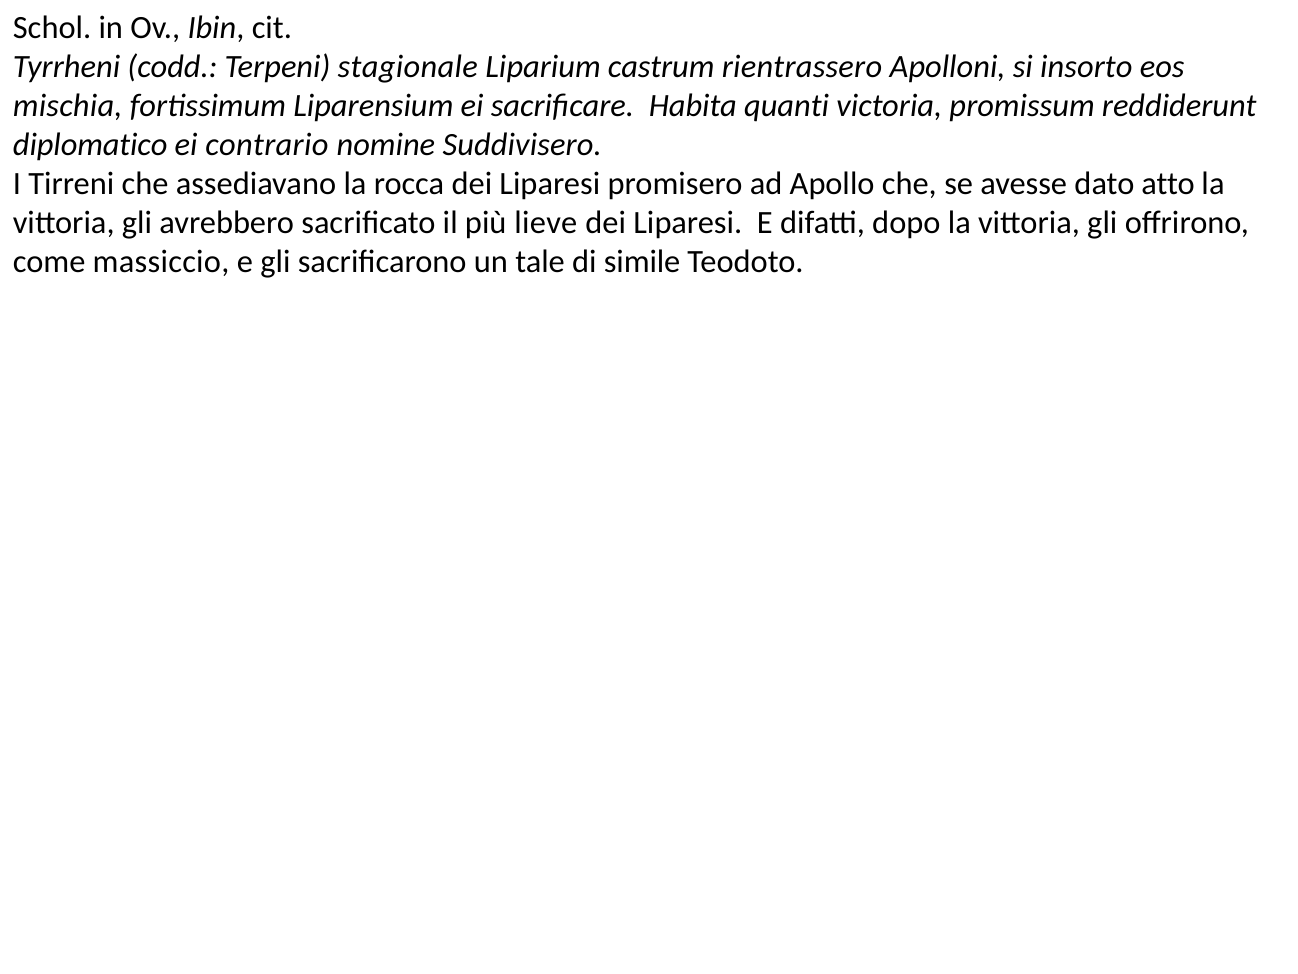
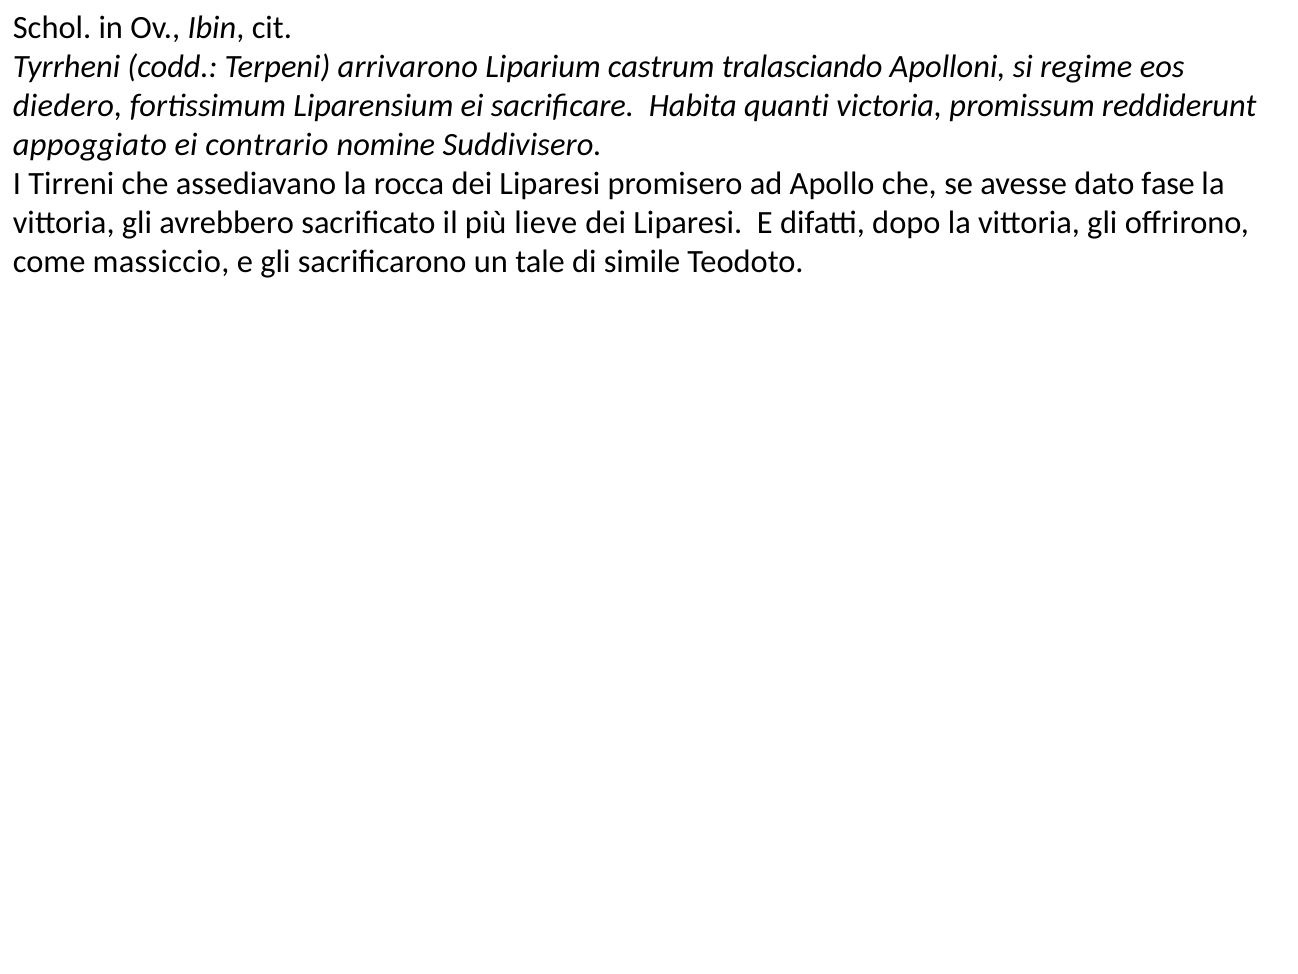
stagionale: stagionale -> arrivarono (408, 67)
rientrassero: rientrassero -> tralasciando (802, 67)
insorto: insorto -> regime (1086, 67)
mischia: mischia -> diedero (68, 106)
diplomatico: diplomatico -> appoggiato (90, 145)
atto: atto -> fase (1168, 184)
